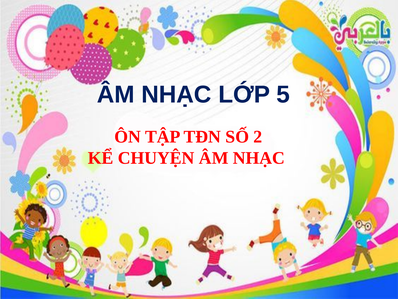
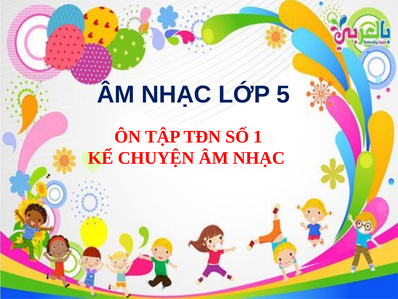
2: 2 -> 1 (258, 137)
